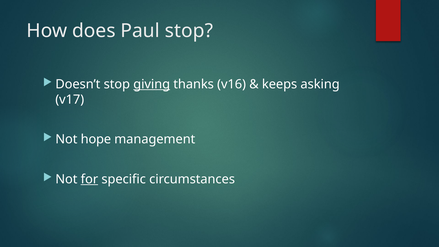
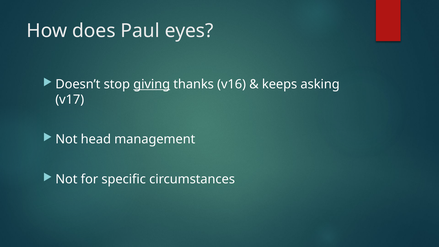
Paul stop: stop -> eyes (189, 31)
hope: hope -> head (96, 139)
for underline: present -> none (89, 179)
